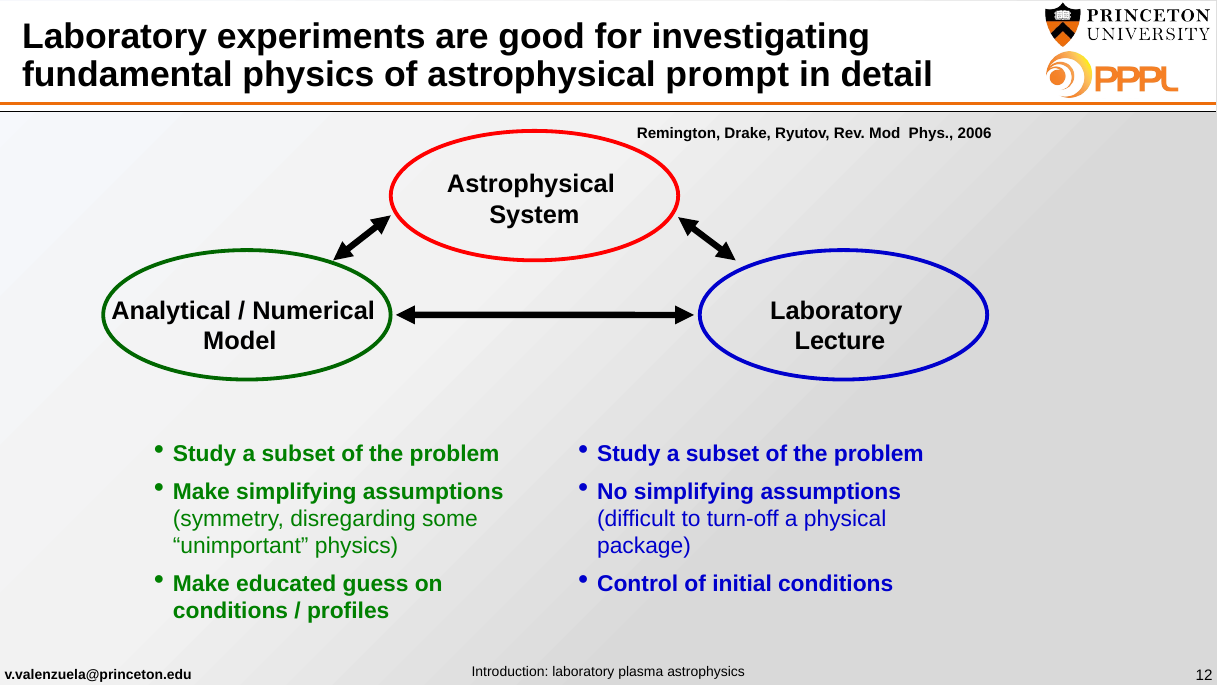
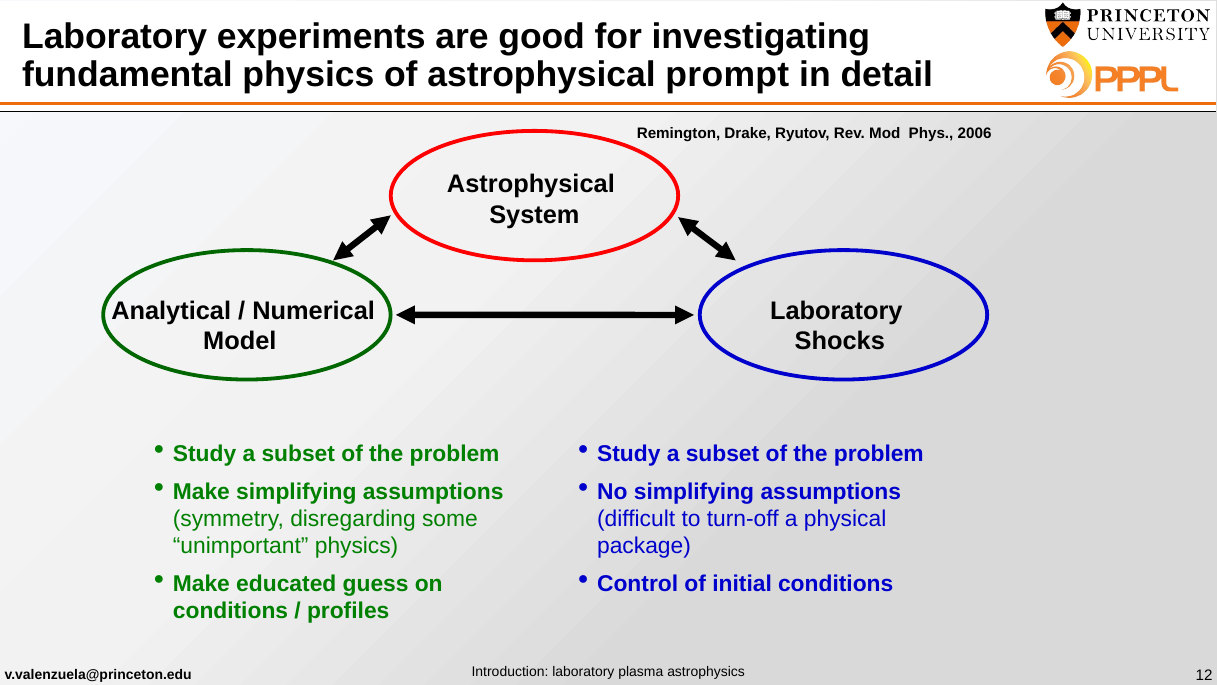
Lecture: Lecture -> Shocks (840, 341)
